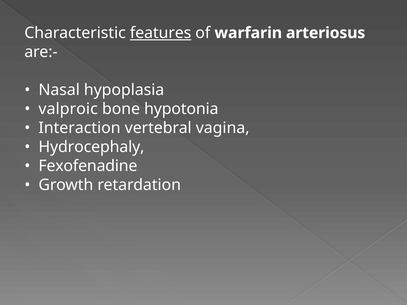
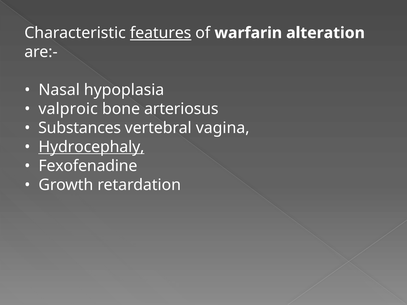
arteriosus: arteriosus -> alteration (326, 33)
hypotonia: hypotonia -> arteriosus (181, 109)
Interaction: Interaction -> Substances (80, 128)
Hydrocephaly underline: none -> present (91, 147)
